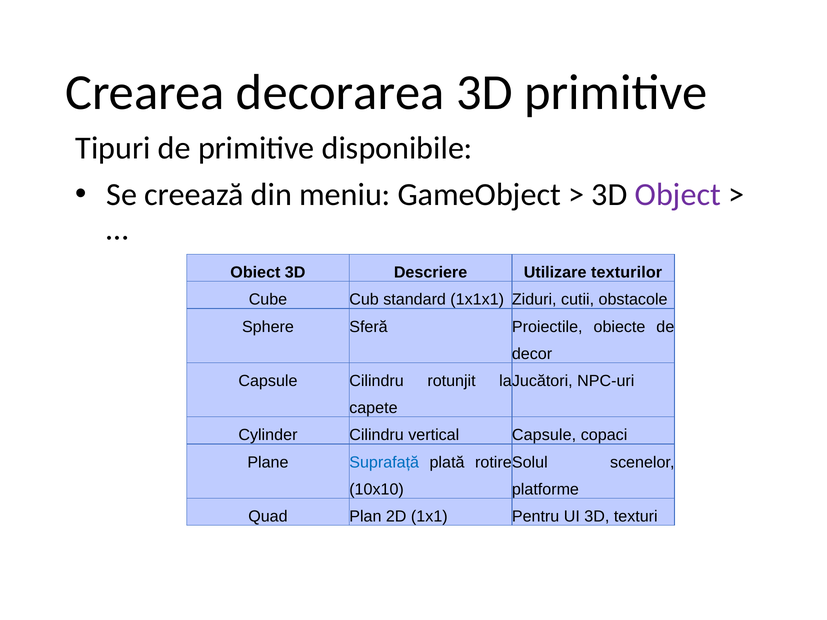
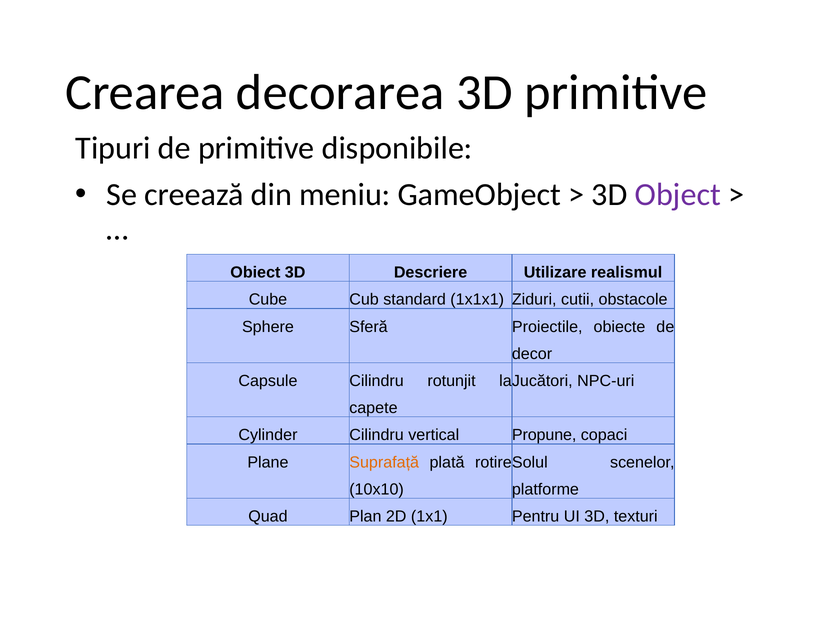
texturilor: texturilor -> realismul (627, 273)
vertical Capsule: Capsule -> Propune (544, 435)
Suprafață colour: blue -> orange (384, 462)
